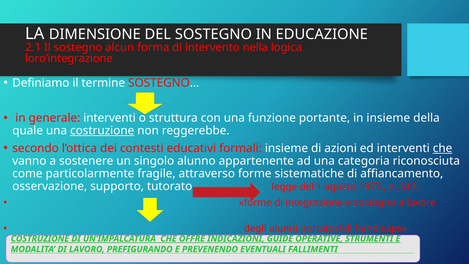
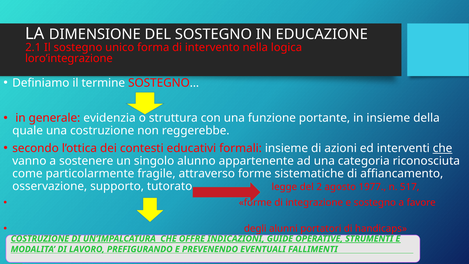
alcun: alcun -> unico (120, 47)
generale interventi: interventi -> evidenzia (110, 118)
costruzione underline: present -> none (102, 131)
1: 1 -> 2 (319, 187)
